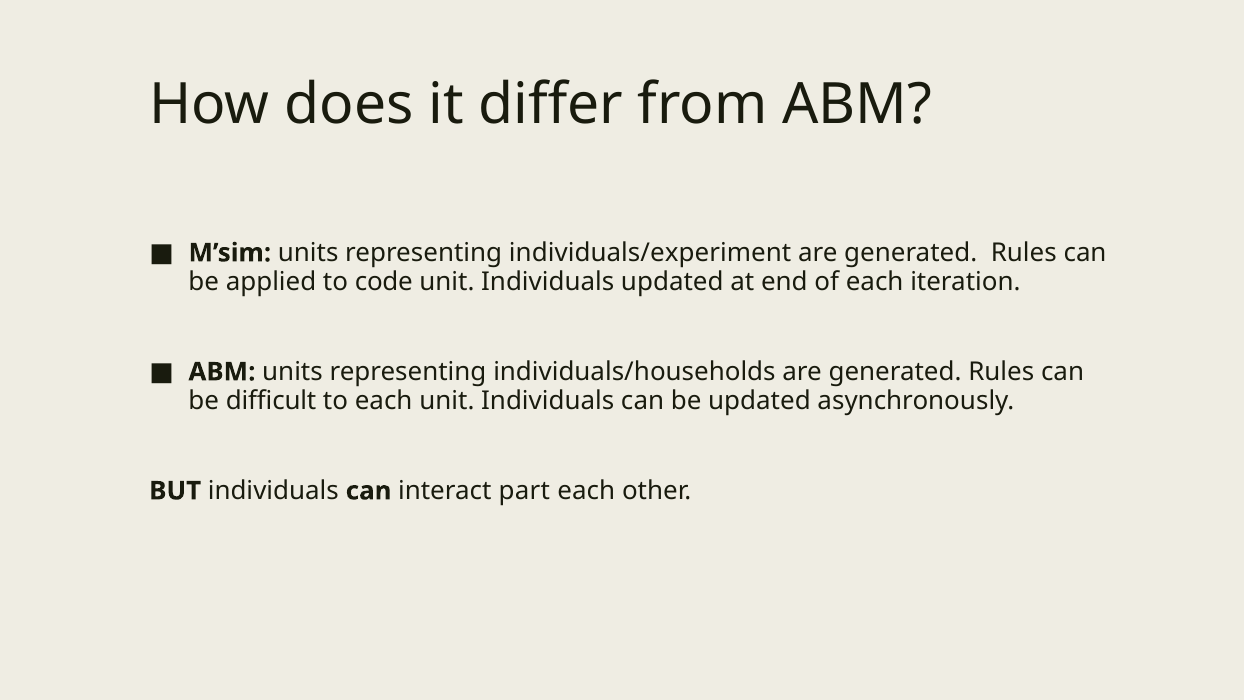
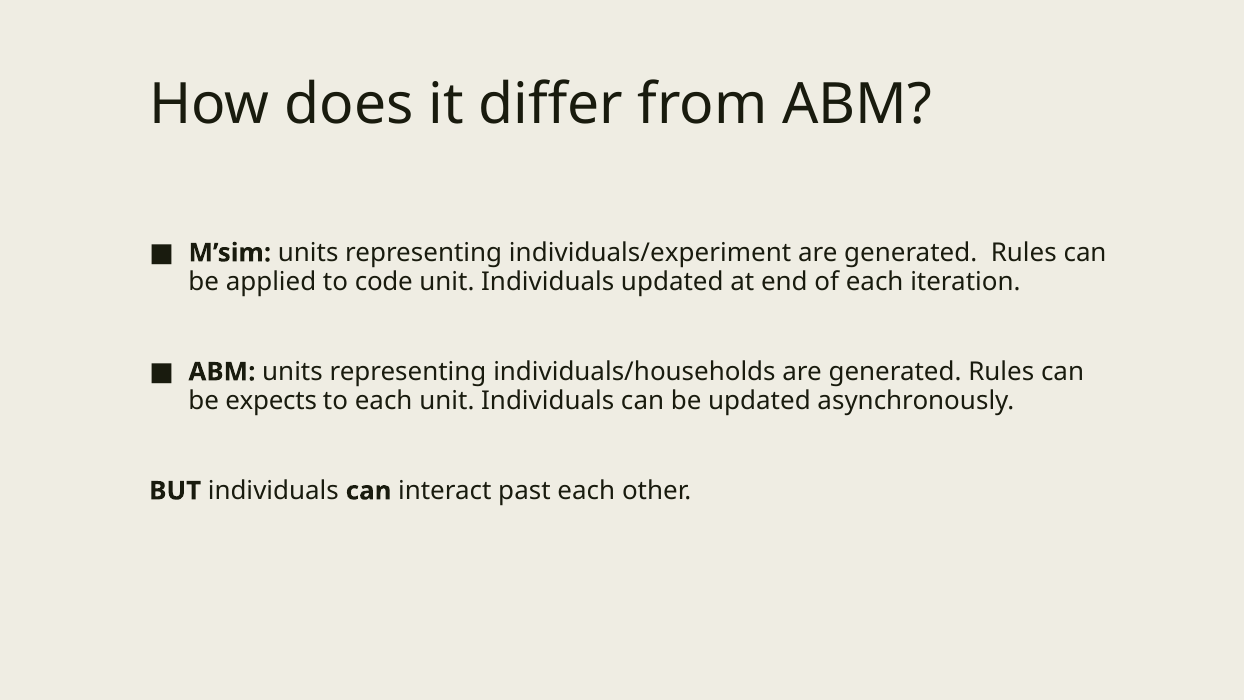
difficult: difficult -> expects (271, 401)
part: part -> past (524, 491)
